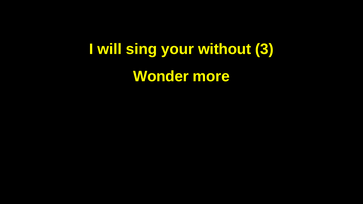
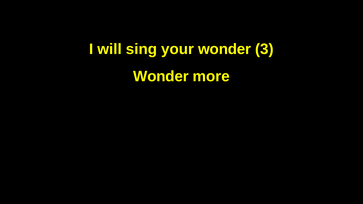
your without: without -> wonder (225, 49)
